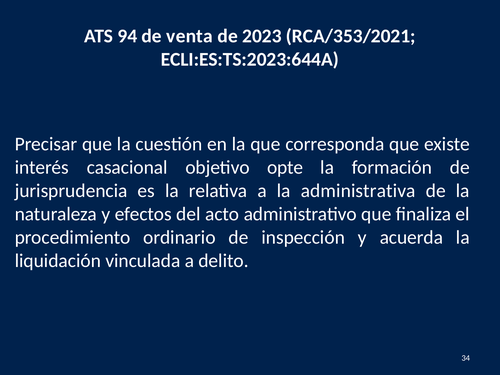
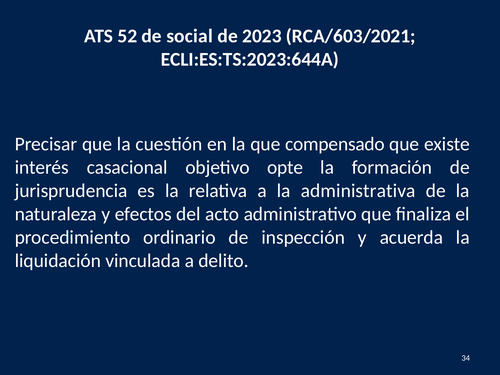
94: 94 -> 52 (127, 36)
venta: venta -> social (190, 36)
RCA/353/2021: RCA/353/2021 -> RCA/603/2021 (351, 36)
corresponda: corresponda -> compensado (335, 144)
